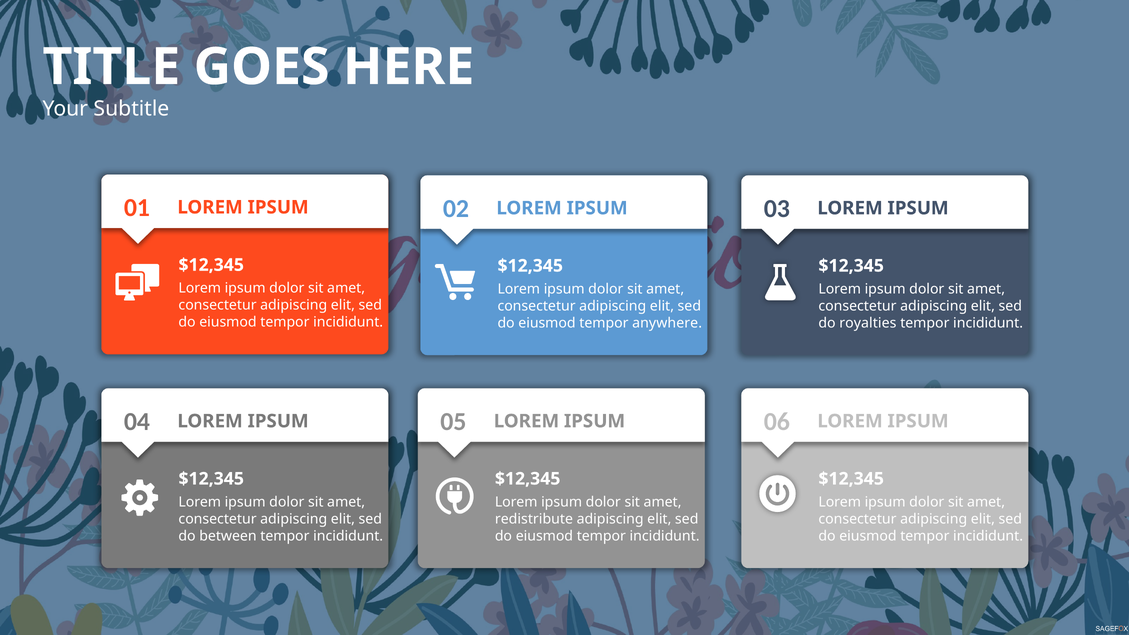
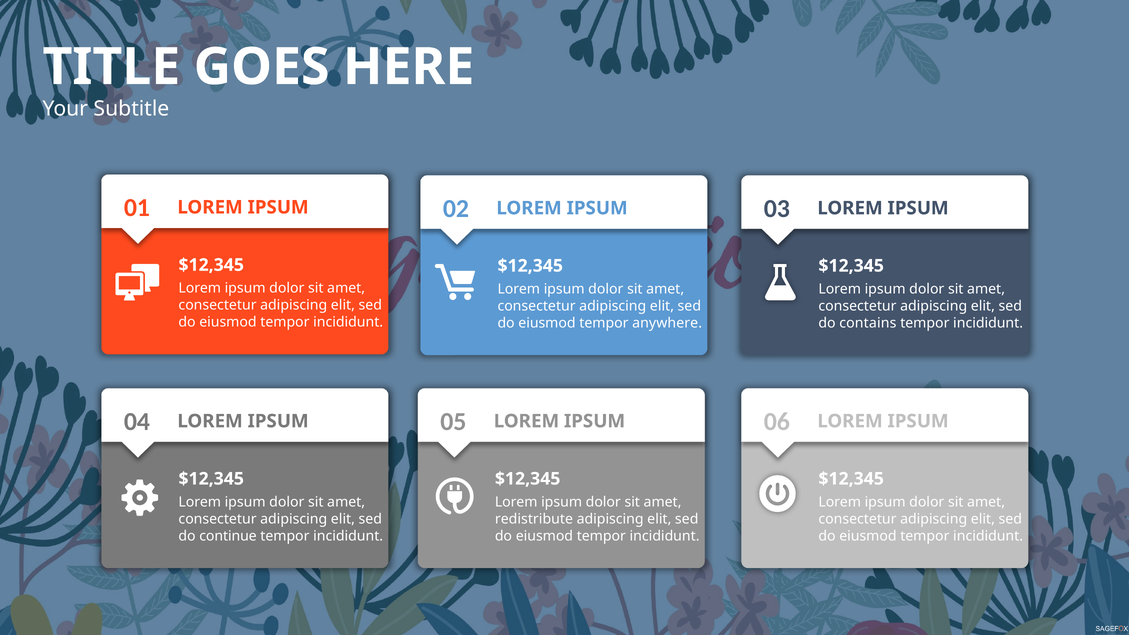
royalties: royalties -> contains (868, 323)
between: between -> continue (228, 536)
